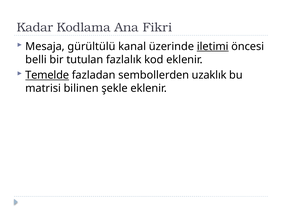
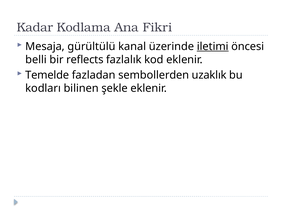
tutulan: tutulan -> reflects (85, 59)
Temelde underline: present -> none (47, 75)
matrisi: matrisi -> kodları (43, 88)
